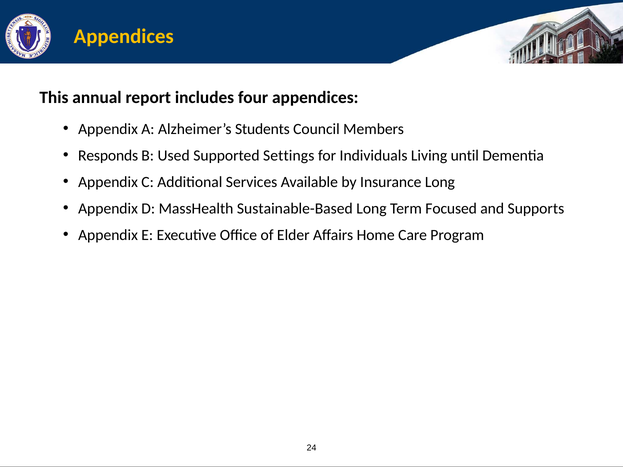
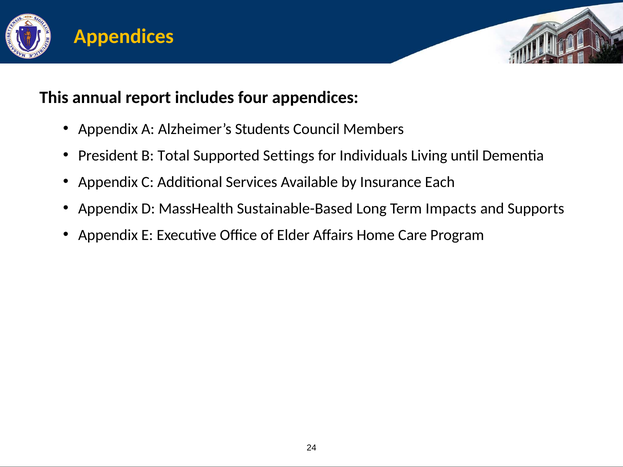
Responds: Responds -> President (108, 156)
Used: Used -> Total (174, 156)
Insurance Long: Long -> Each (440, 182)
Focused: Focused -> Impacts (451, 209)
